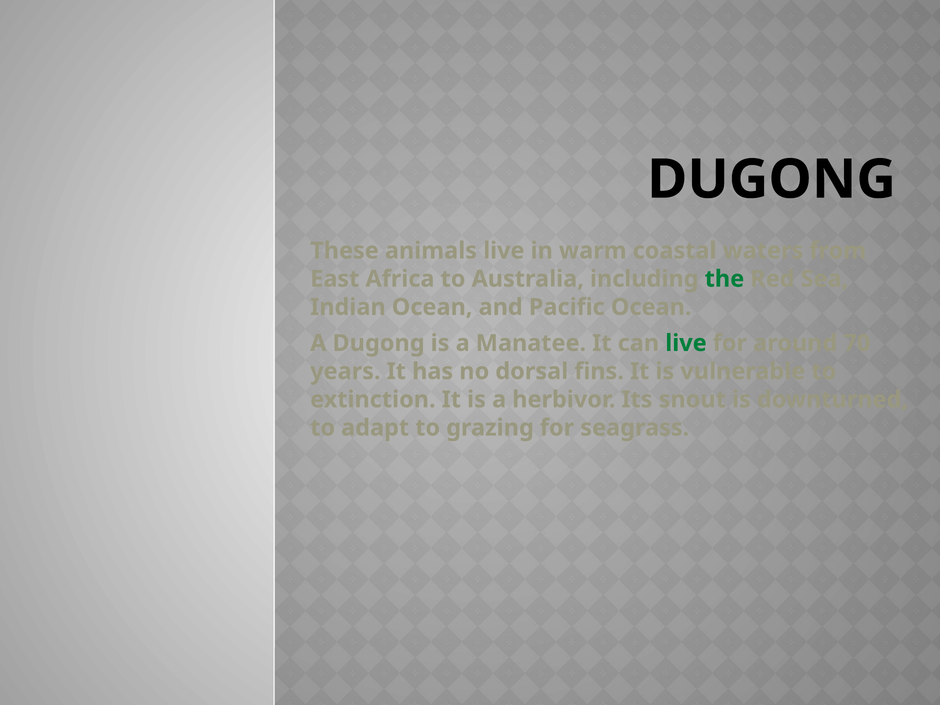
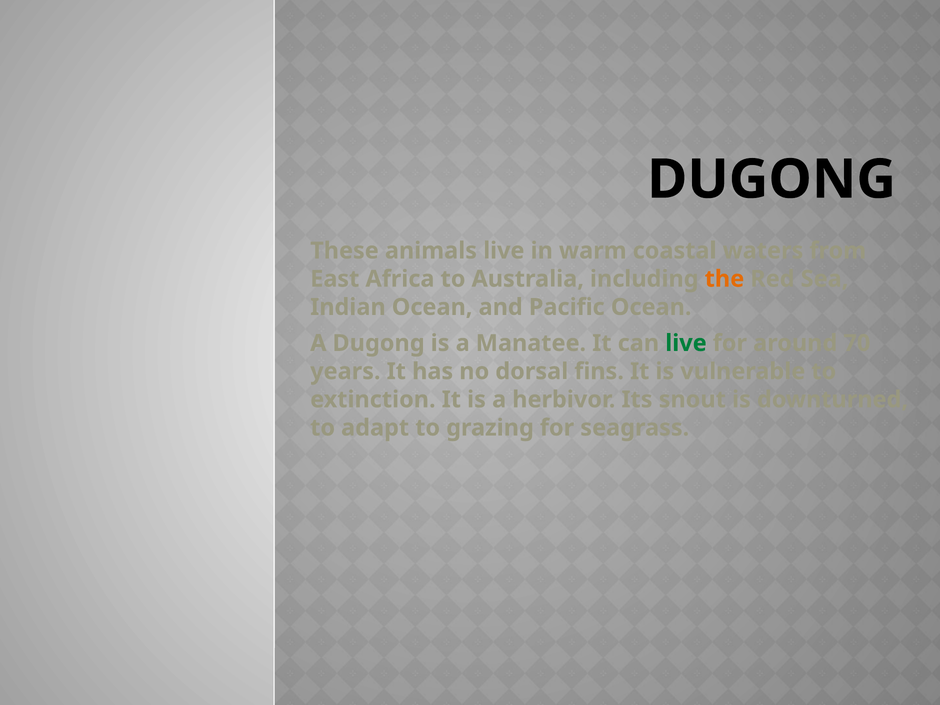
the colour: green -> orange (724, 279)
